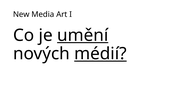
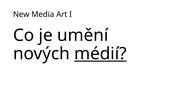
umění underline: present -> none (83, 35)
